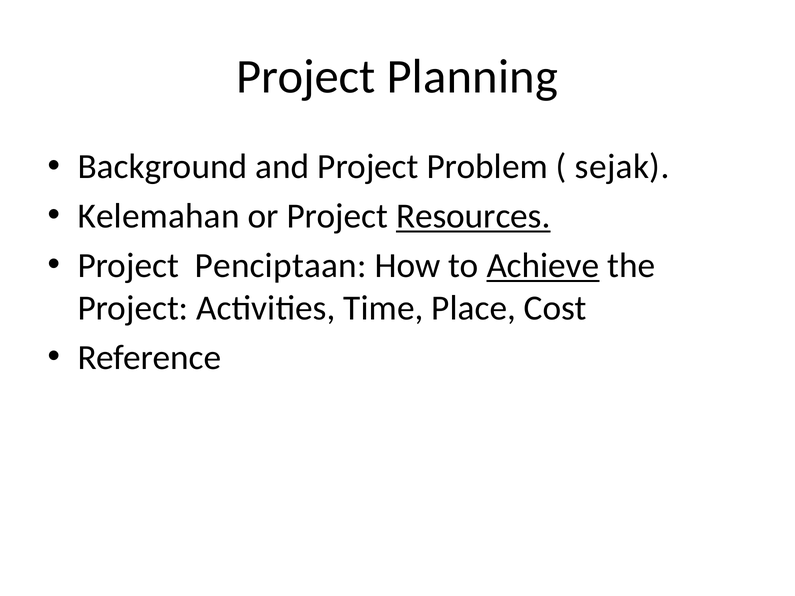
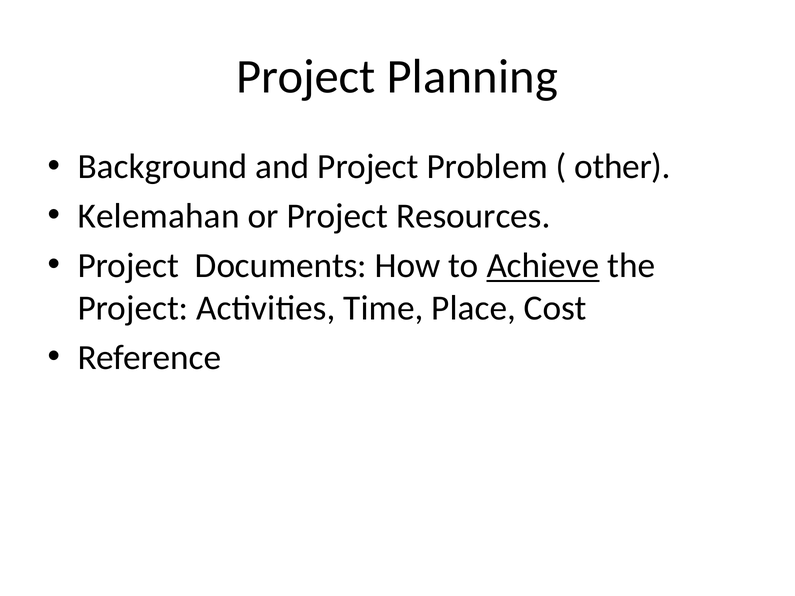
sejak: sejak -> other (623, 167)
Resources underline: present -> none (473, 216)
Penciptaan: Penciptaan -> Documents (281, 266)
